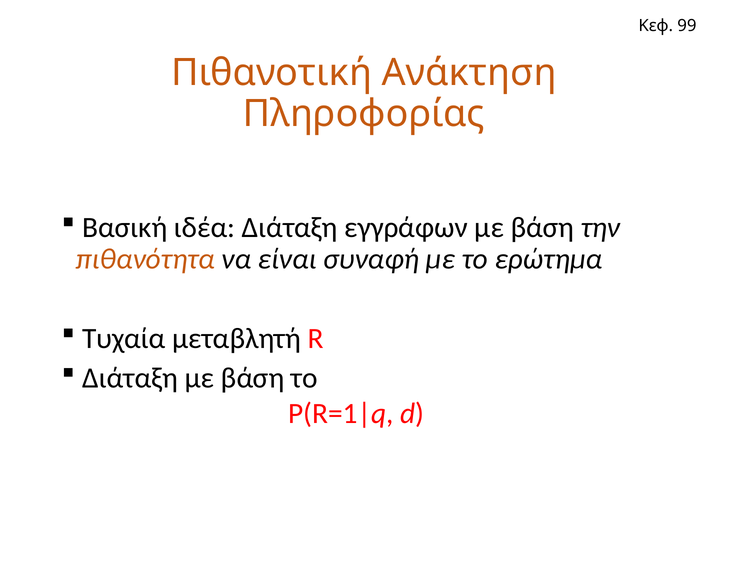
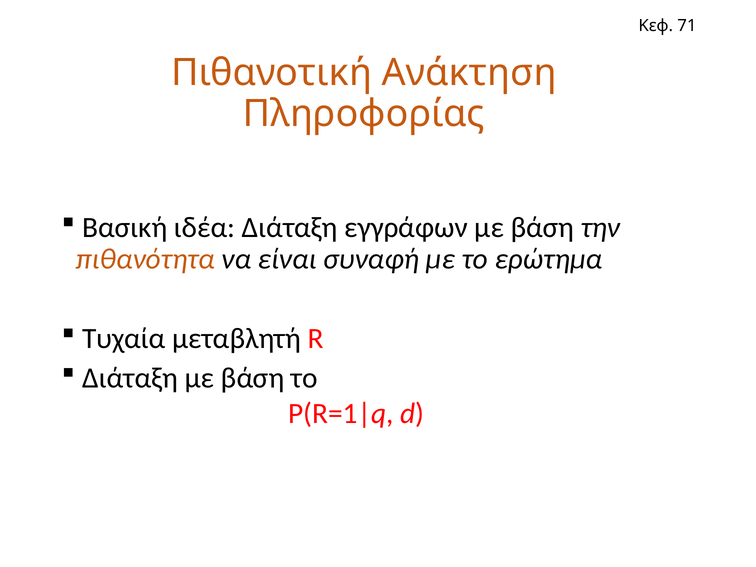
99: 99 -> 71 (687, 26)
